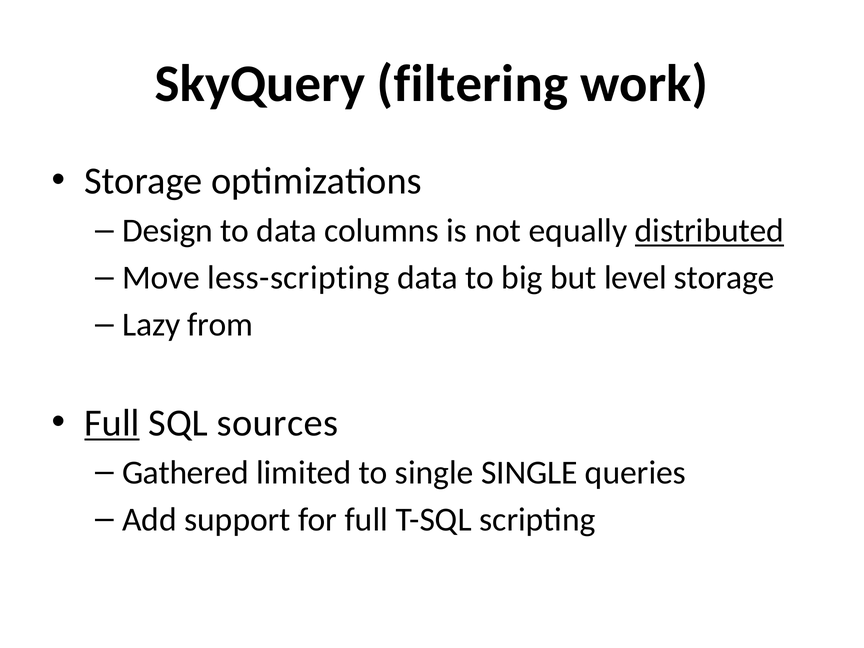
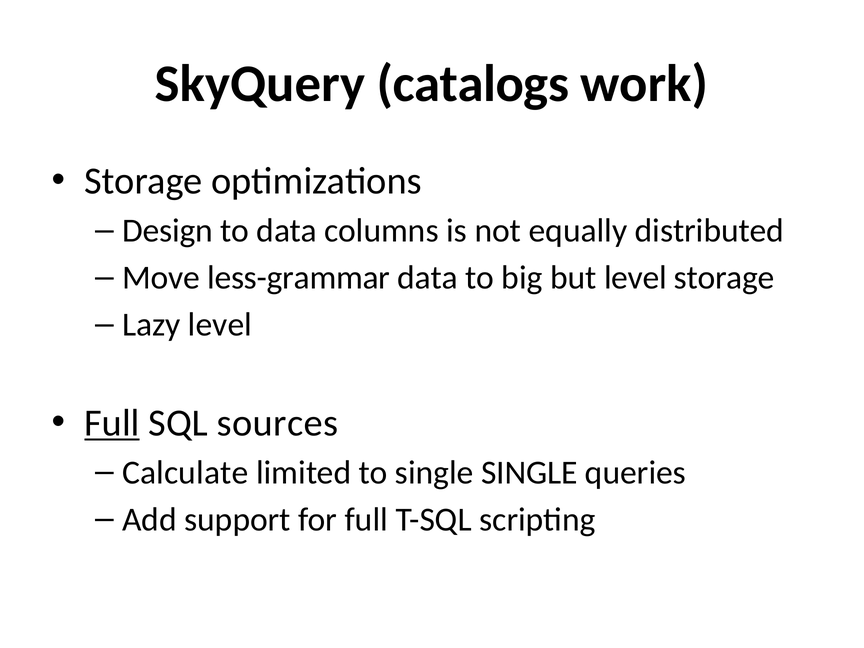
filtering: filtering -> catalogs (473, 84)
distributed underline: present -> none (709, 231)
less-scripting: less-scripting -> less-grammar (299, 278)
Lazy from: from -> level (220, 325)
Gathered: Gathered -> Calculate (185, 473)
